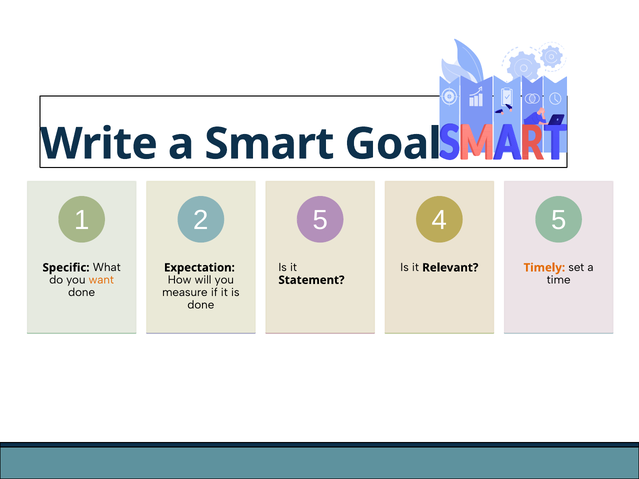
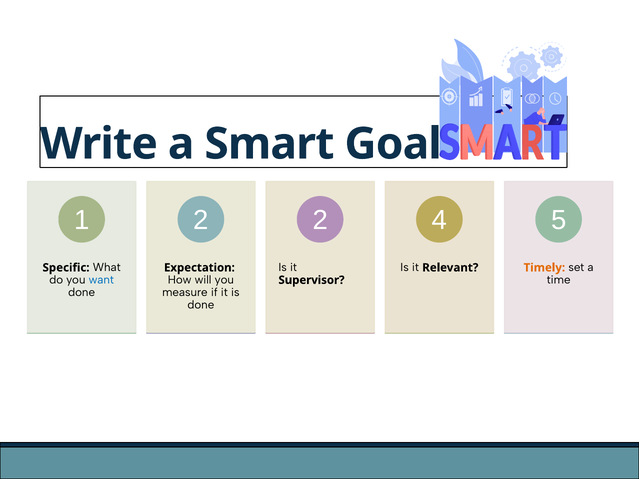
2 5: 5 -> 2 (320, 220)
want colour: orange -> blue (101, 280)
Statement: Statement -> Supervisor (312, 280)
